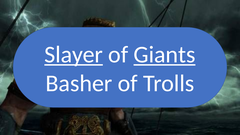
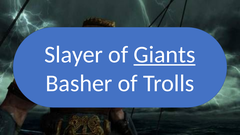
Slayer underline: present -> none (74, 55)
